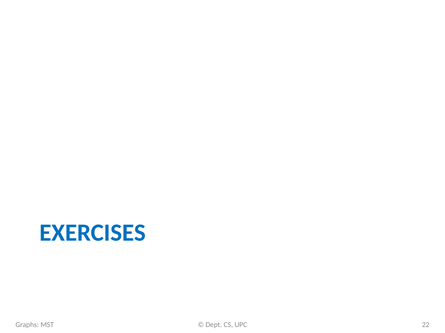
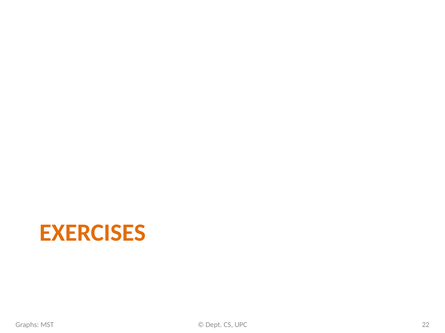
EXERCISES colour: blue -> orange (93, 233)
